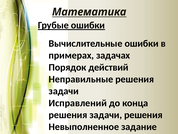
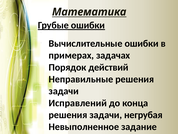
задачи решения: решения -> негрубая (143, 115)
